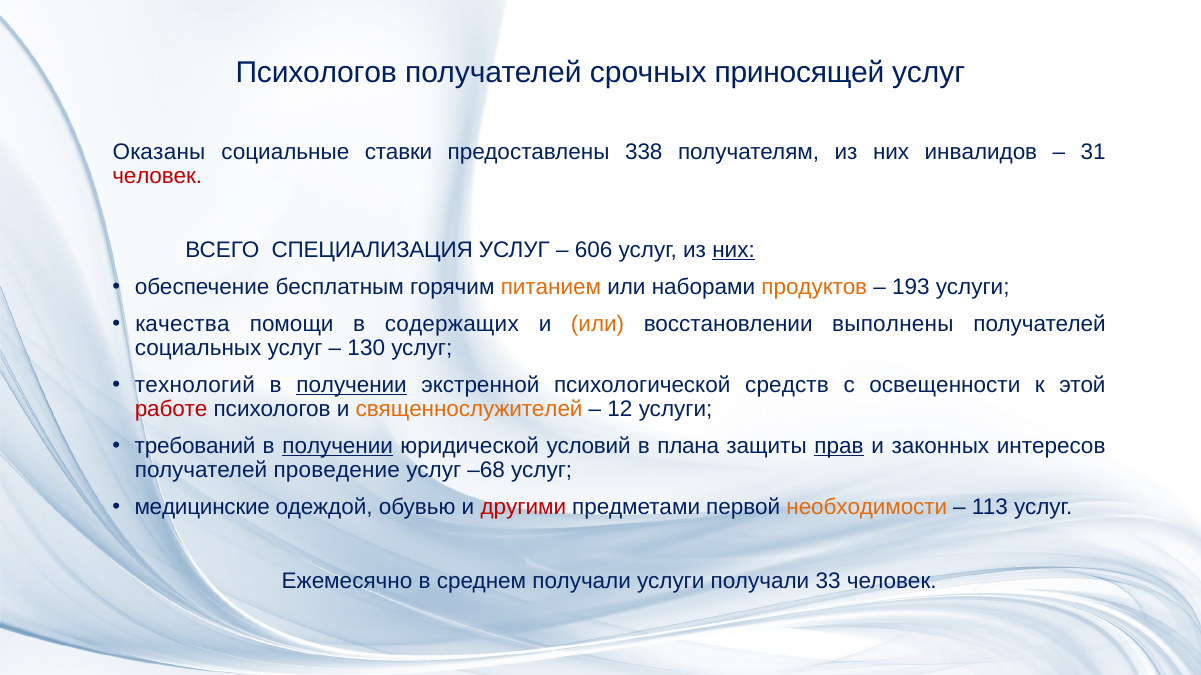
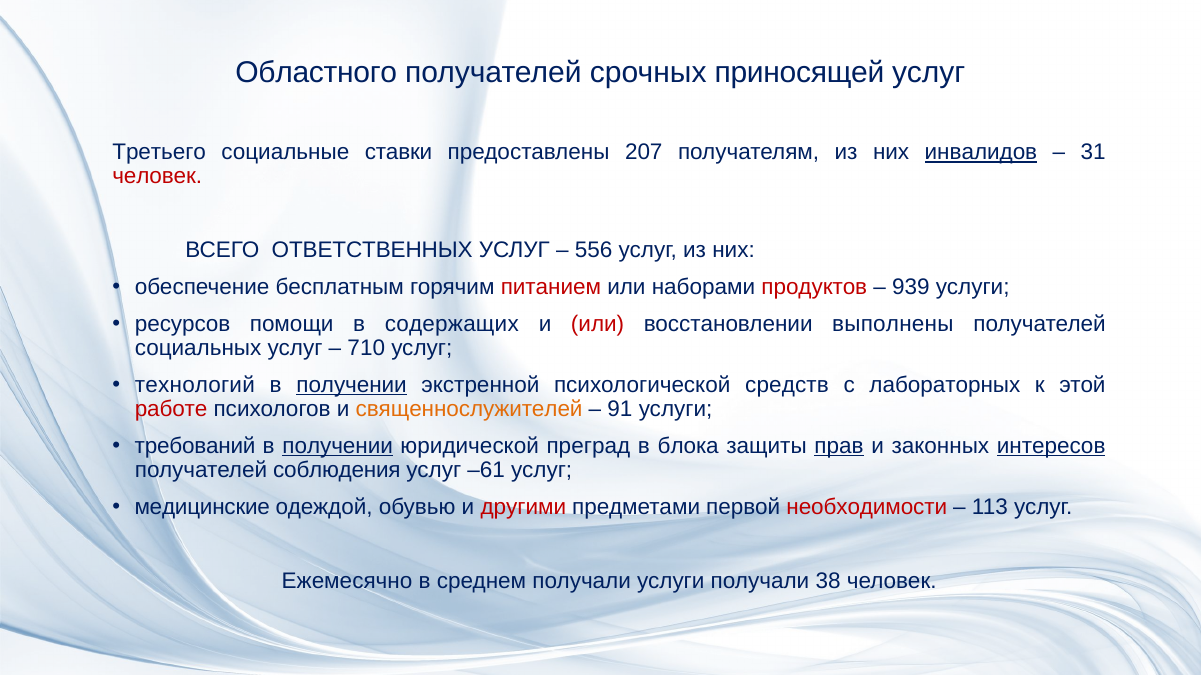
Психологов: Психологов -> Областного (316, 73)
Оказаны: Оказаны -> Третьего (159, 152)
338: 338 -> 207 (644, 152)
инвалидов underline: none -> present (981, 152)
СПЕЦИАЛИЗАЦИЯ: СПЕЦИАЛИЗАЦИЯ -> ОТВЕТСТВЕННЫХ (372, 250)
606: 606 -> 556 (594, 250)
них underline: present -> none (734, 250)
питанием colour: orange -> red (551, 287)
продуктов colour: orange -> red (814, 287)
193: 193 -> 939 (911, 287)
качества: качества -> ресурсов (183, 324)
или colour: orange -> red (598, 324)
130: 130 -> 710 (366, 348)
освещенности: освещенности -> лабораторных (945, 385)
12: 12 -> 91 (620, 410)
условий: условий -> преград (588, 446)
плана: плана -> блока (688, 446)
интересов underline: none -> present (1051, 446)
проведение: проведение -> соблюдения (337, 471)
–68: –68 -> –61 (486, 471)
необходимости colour: orange -> red (867, 508)
33: 33 -> 38 (828, 581)
